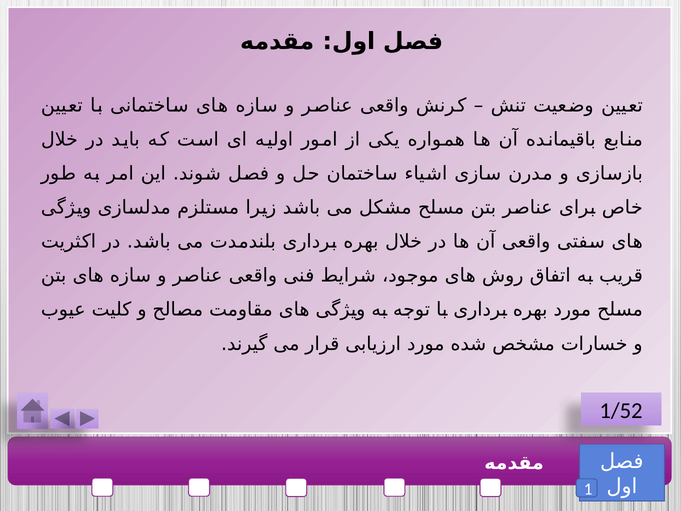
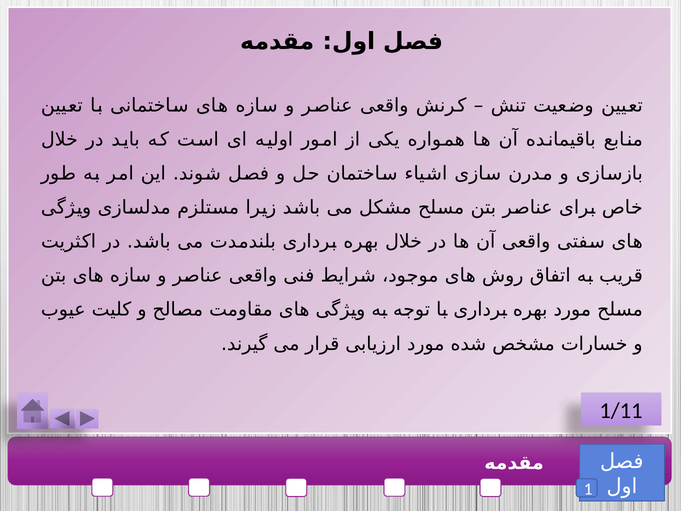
1/52: 1/52 -> 1/11 (621, 410)
